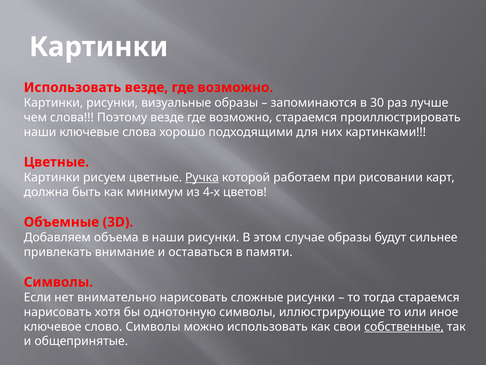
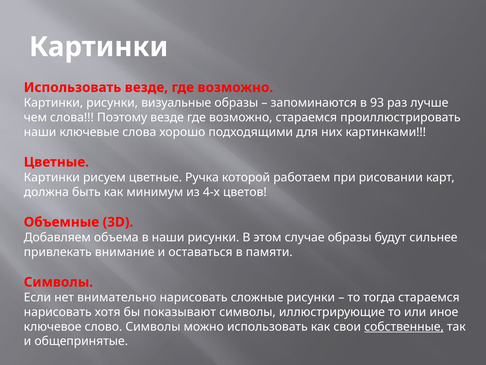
30: 30 -> 93 (377, 103)
Ручка underline: present -> none (202, 177)
однотонную: однотонную -> показывают (180, 312)
